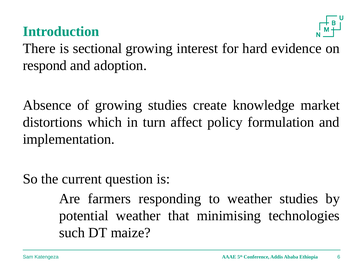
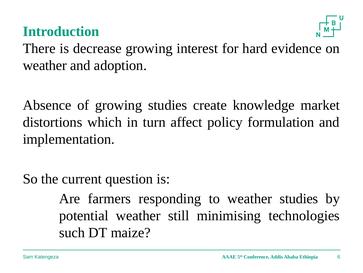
sectional: sectional -> decrease (97, 48)
respond: respond -> weather (45, 65)
that: that -> still (179, 215)
